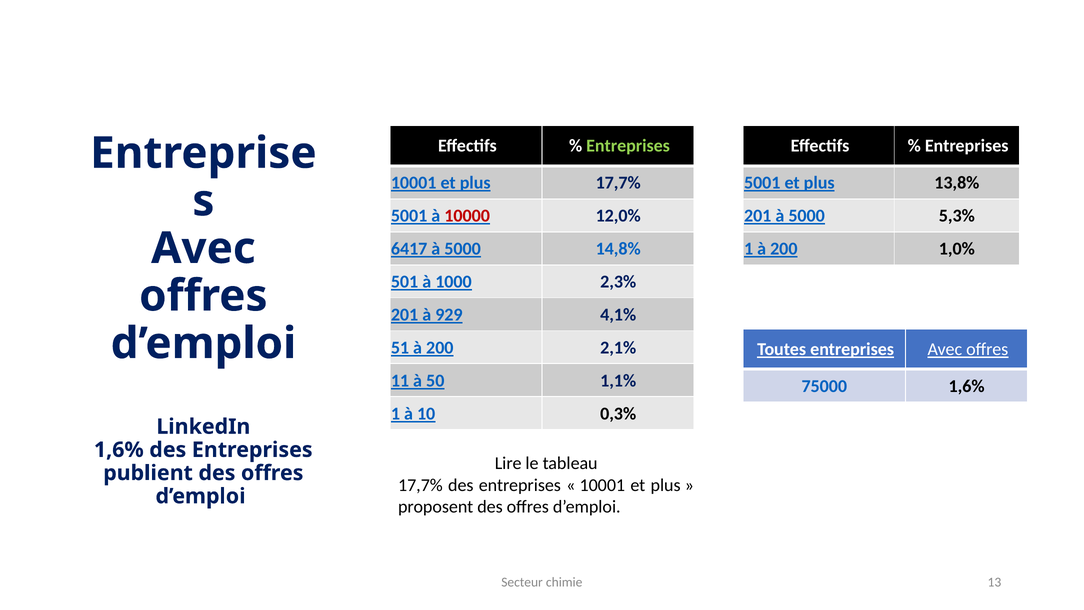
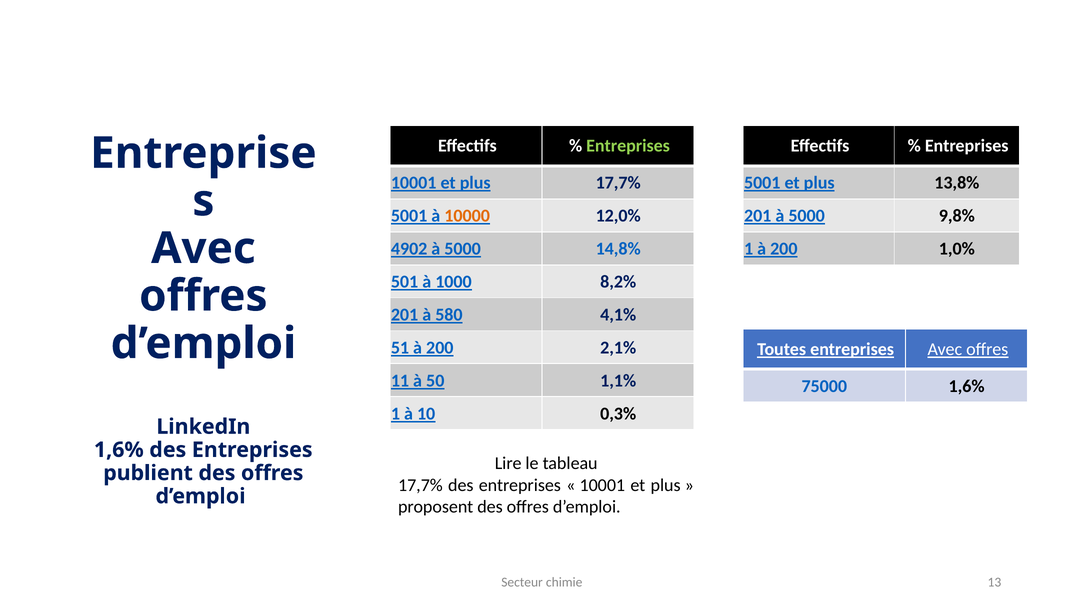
10000 colour: red -> orange (467, 216)
5,3%: 5,3% -> 9,8% (957, 216)
6417: 6417 -> 4902 (409, 249)
2,3%: 2,3% -> 8,2% (618, 282)
929: 929 -> 580 (449, 315)
